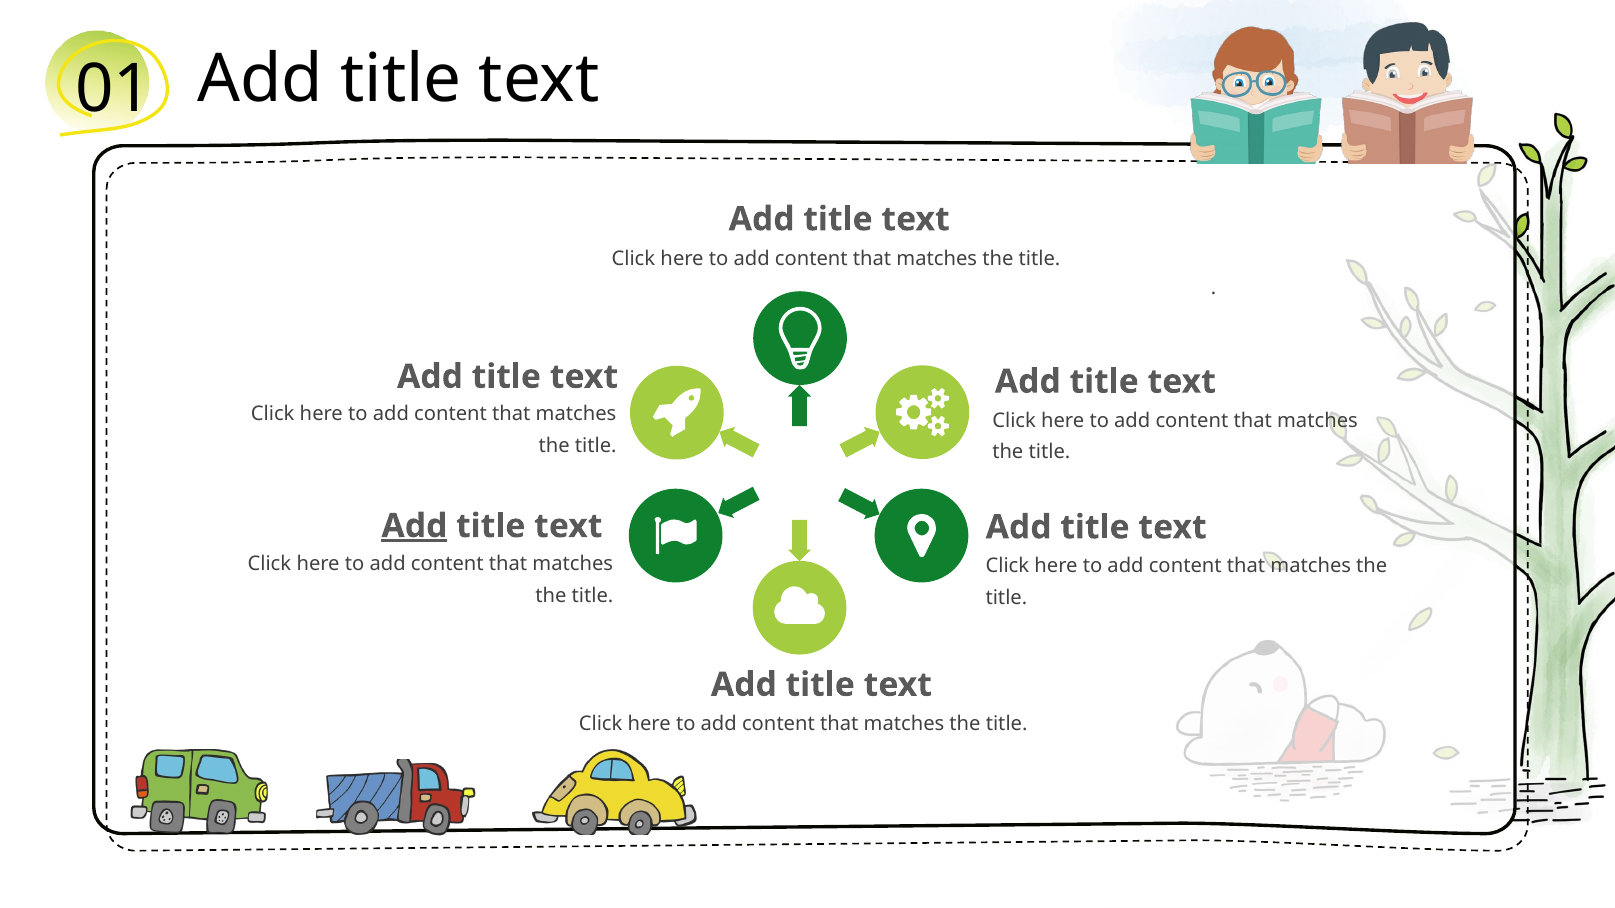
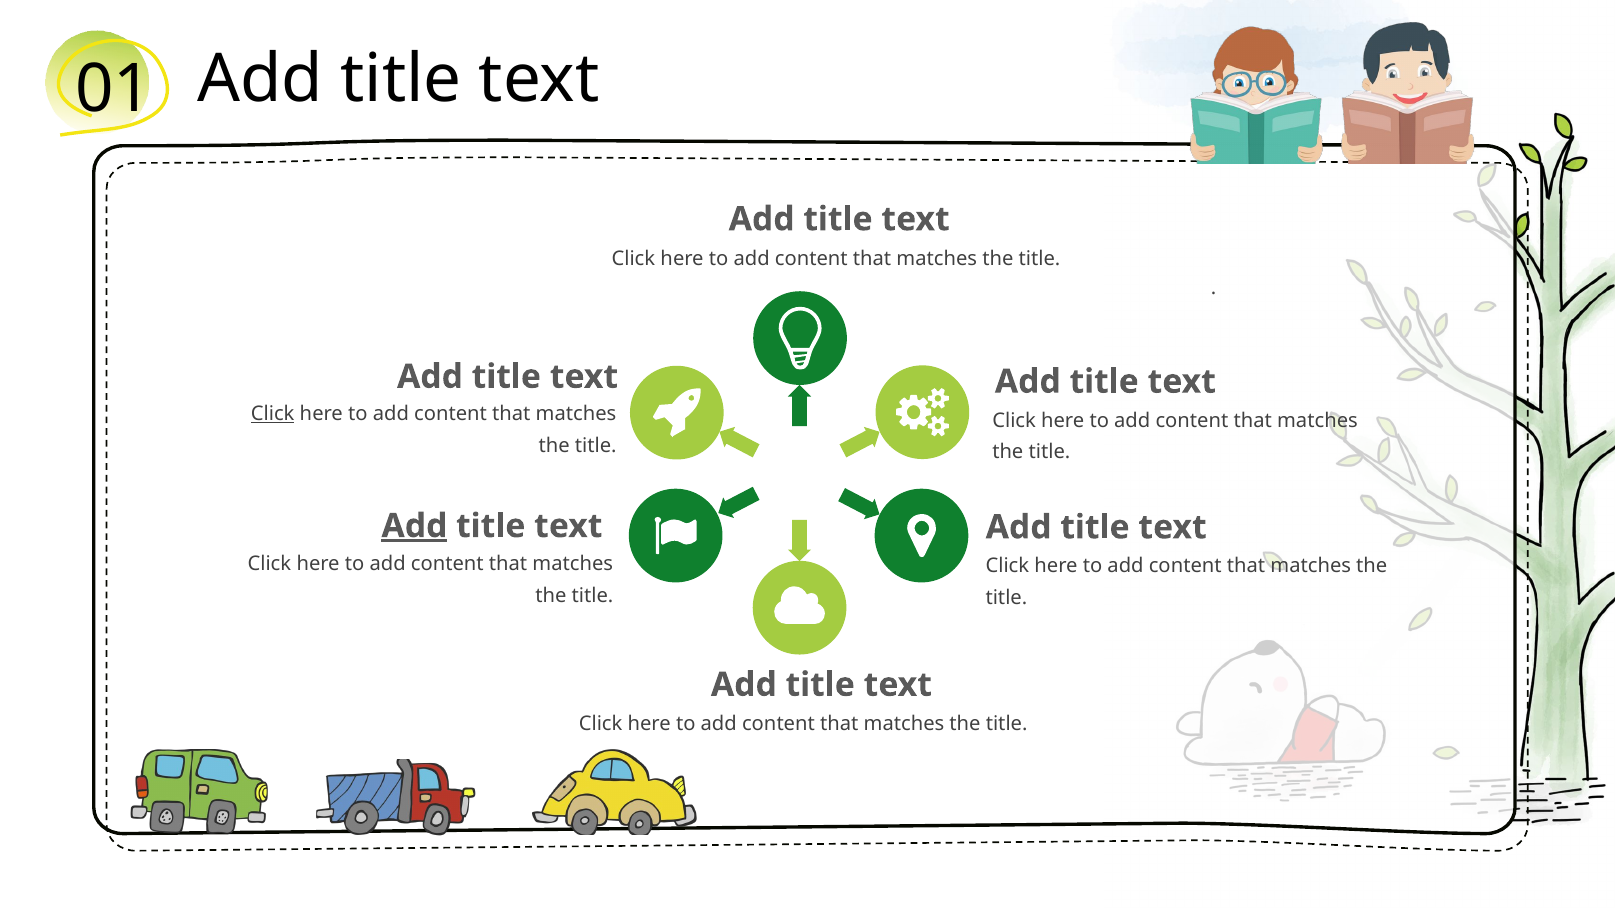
Click underline: none -> present (273, 414)
